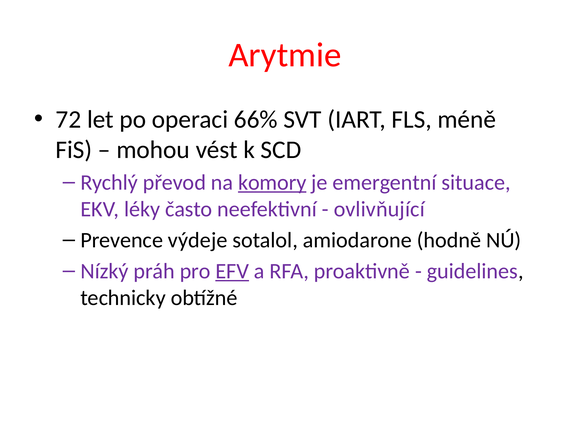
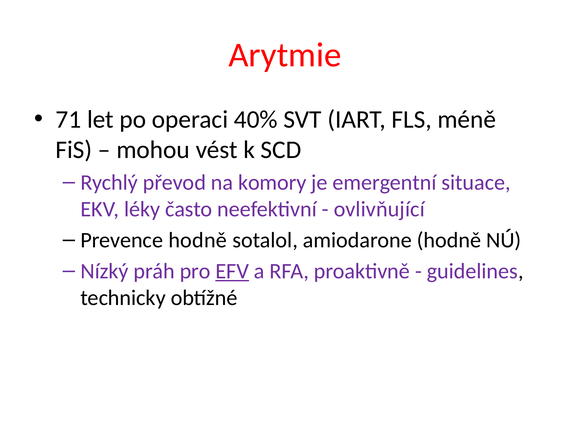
72: 72 -> 71 (68, 120)
66%: 66% -> 40% (256, 120)
komory underline: present -> none (272, 183)
Prevence výdeje: výdeje -> hodně (198, 240)
